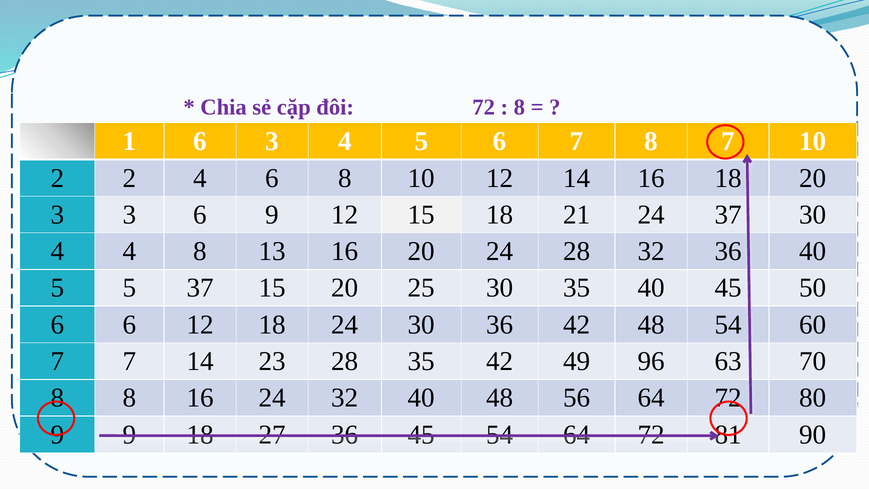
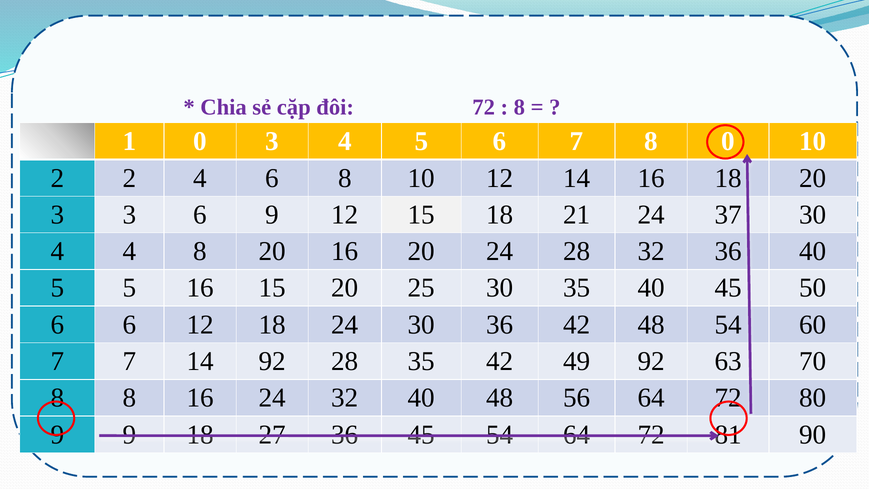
1 6: 6 -> 0 (200, 141)
8 7: 7 -> 0 (728, 141)
8 13: 13 -> 20 (272, 251)
5 37: 37 -> 16 (200, 288)
14 23: 23 -> 92 (272, 361)
49 96: 96 -> 92 (651, 361)
